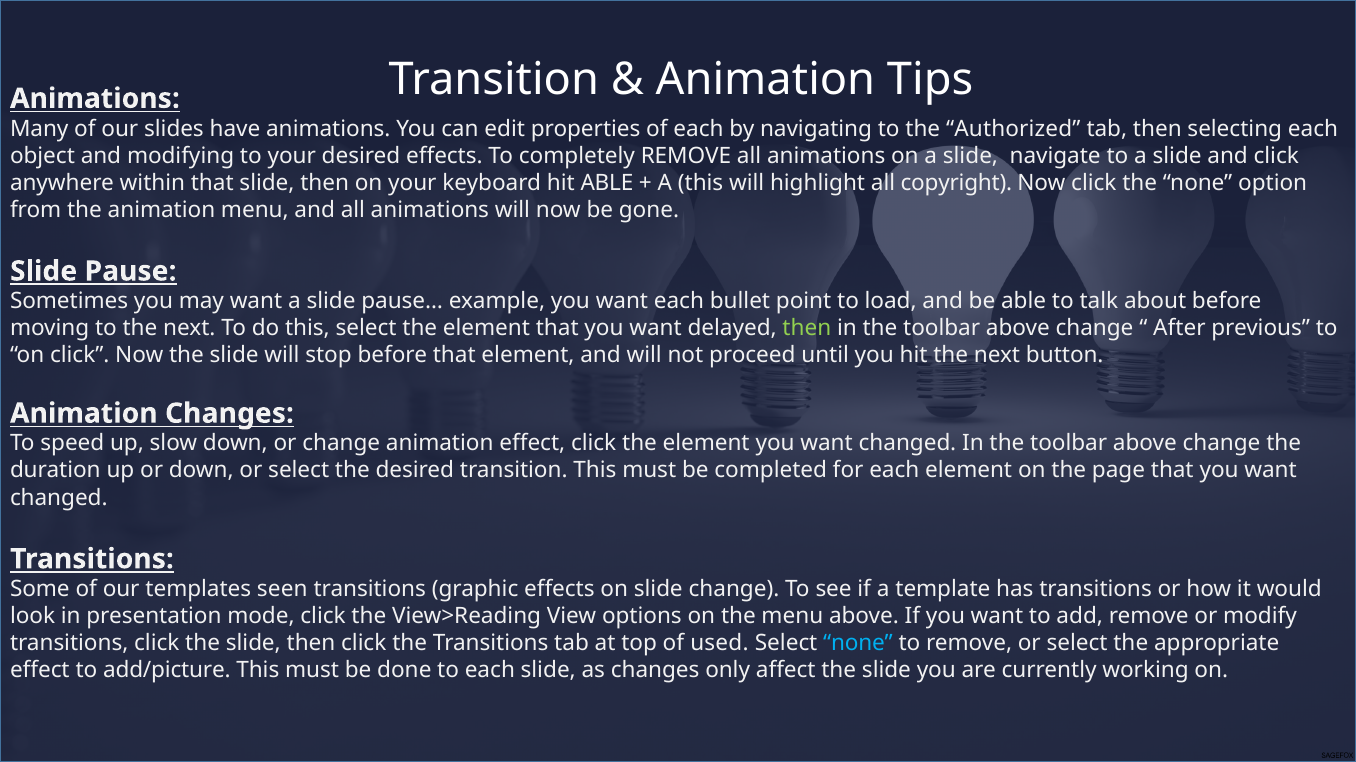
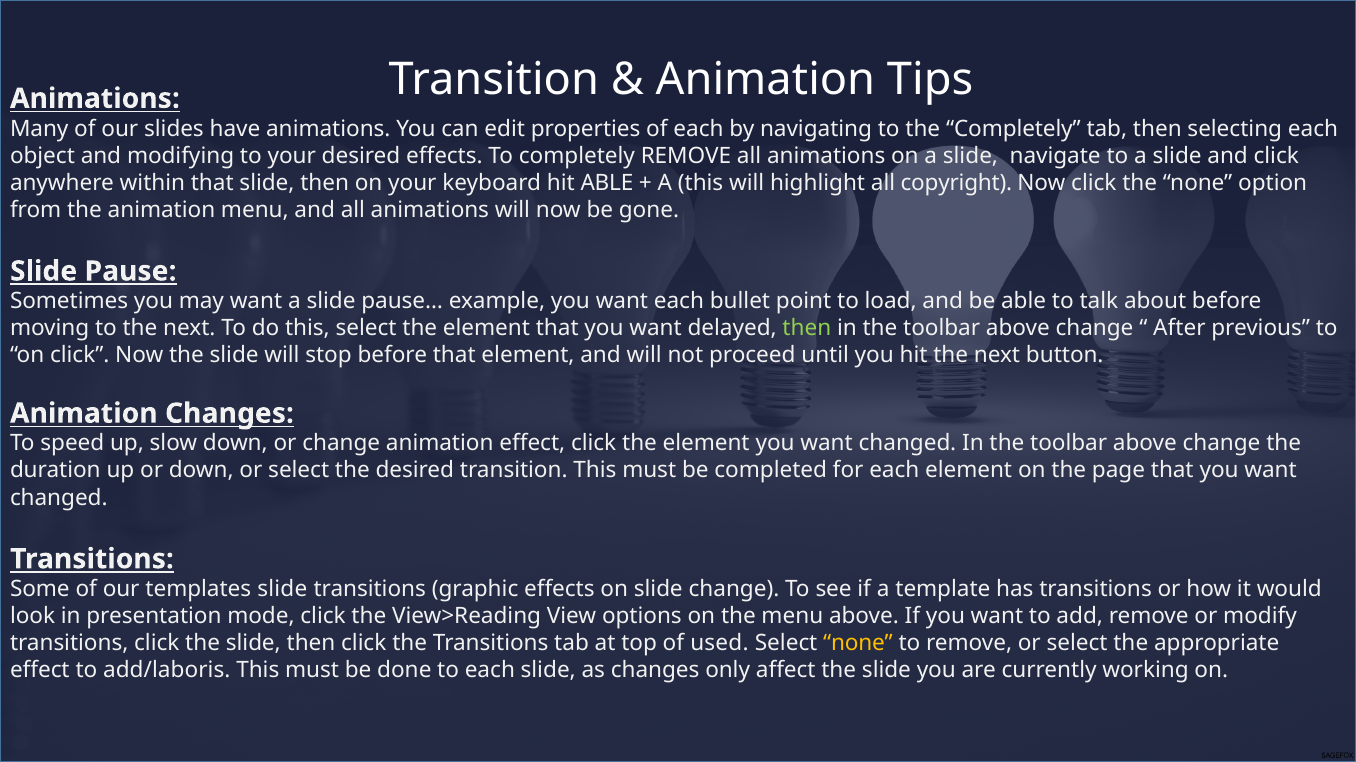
the Authorized: Authorized -> Completely (1013, 129)
templates seen: seen -> slide (282, 590)
none colour: light blue -> yellow (858, 644)
add/picture: add/picture -> add/laboris (167, 671)
